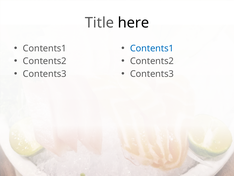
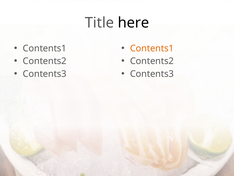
Contents1 colour: blue -> orange (152, 48)
